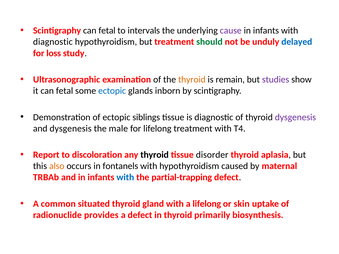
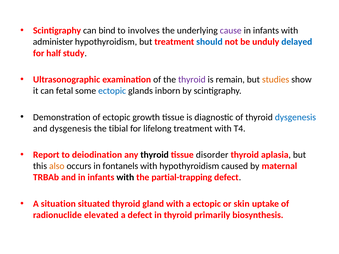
Scintigraphy can fetal: fetal -> bind (107, 31)
intervals: intervals -> involves (144, 31)
diagnostic: diagnostic -> administer (53, 42)
should colour: green -> blue (209, 42)
loss: loss -> half (54, 53)
thyroid colour: orange -> purple (192, 80)
studies colour: purple -> orange (276, 80)
siblings: siblings -> growth (146, 117)
dysgenesis colour: purple -> blue (295, 117)
male: male -> tibial (118, 129)
discoloration: discoloration -> deiodination (97, 155)
with colour: blue -> black (125, 178)
common: common -> situation (58, 204)
a lifelong: lifelong -> ectopic (207, 204)
provides: provides -> elevated (101, 215)
